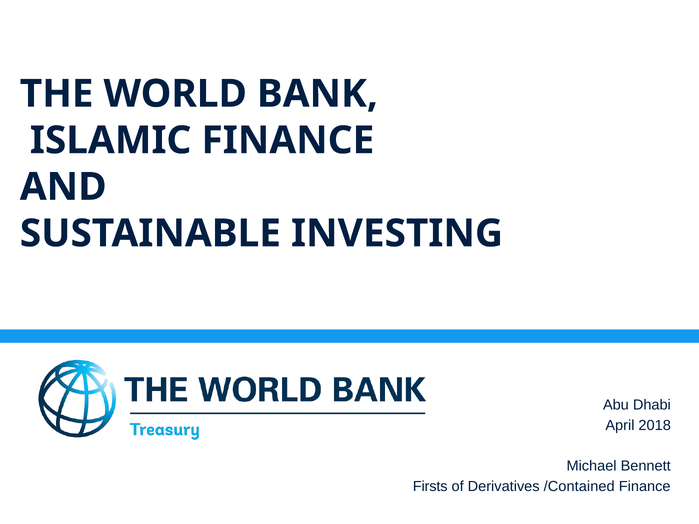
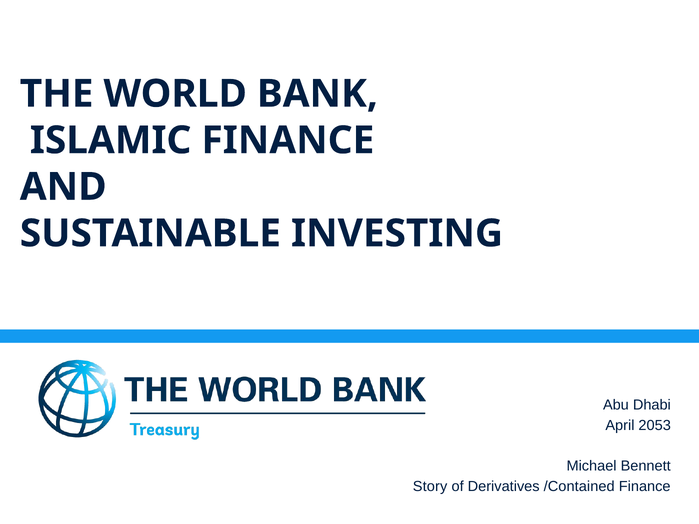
2018: 2018 -> 2053 (655, 426)
Firsts: Firsts -> Story (430, 487)
